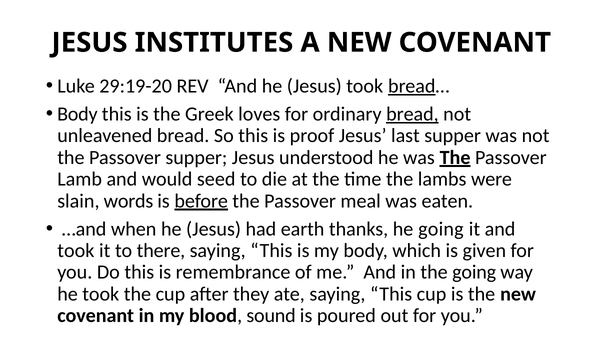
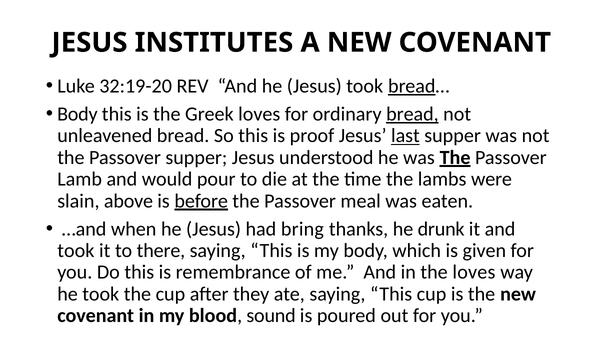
29:19-20: 29:19-20 -> 32:19-20 (136, 86)
last underline: none -> present (405, 136)
seed: seed -> pour (216, 179)
words: words -> above (128, 201)
earth: earth -> bring (302, 229)
he going: going -> drunk (441, 229)
the going: going -> loves (474, 272)
